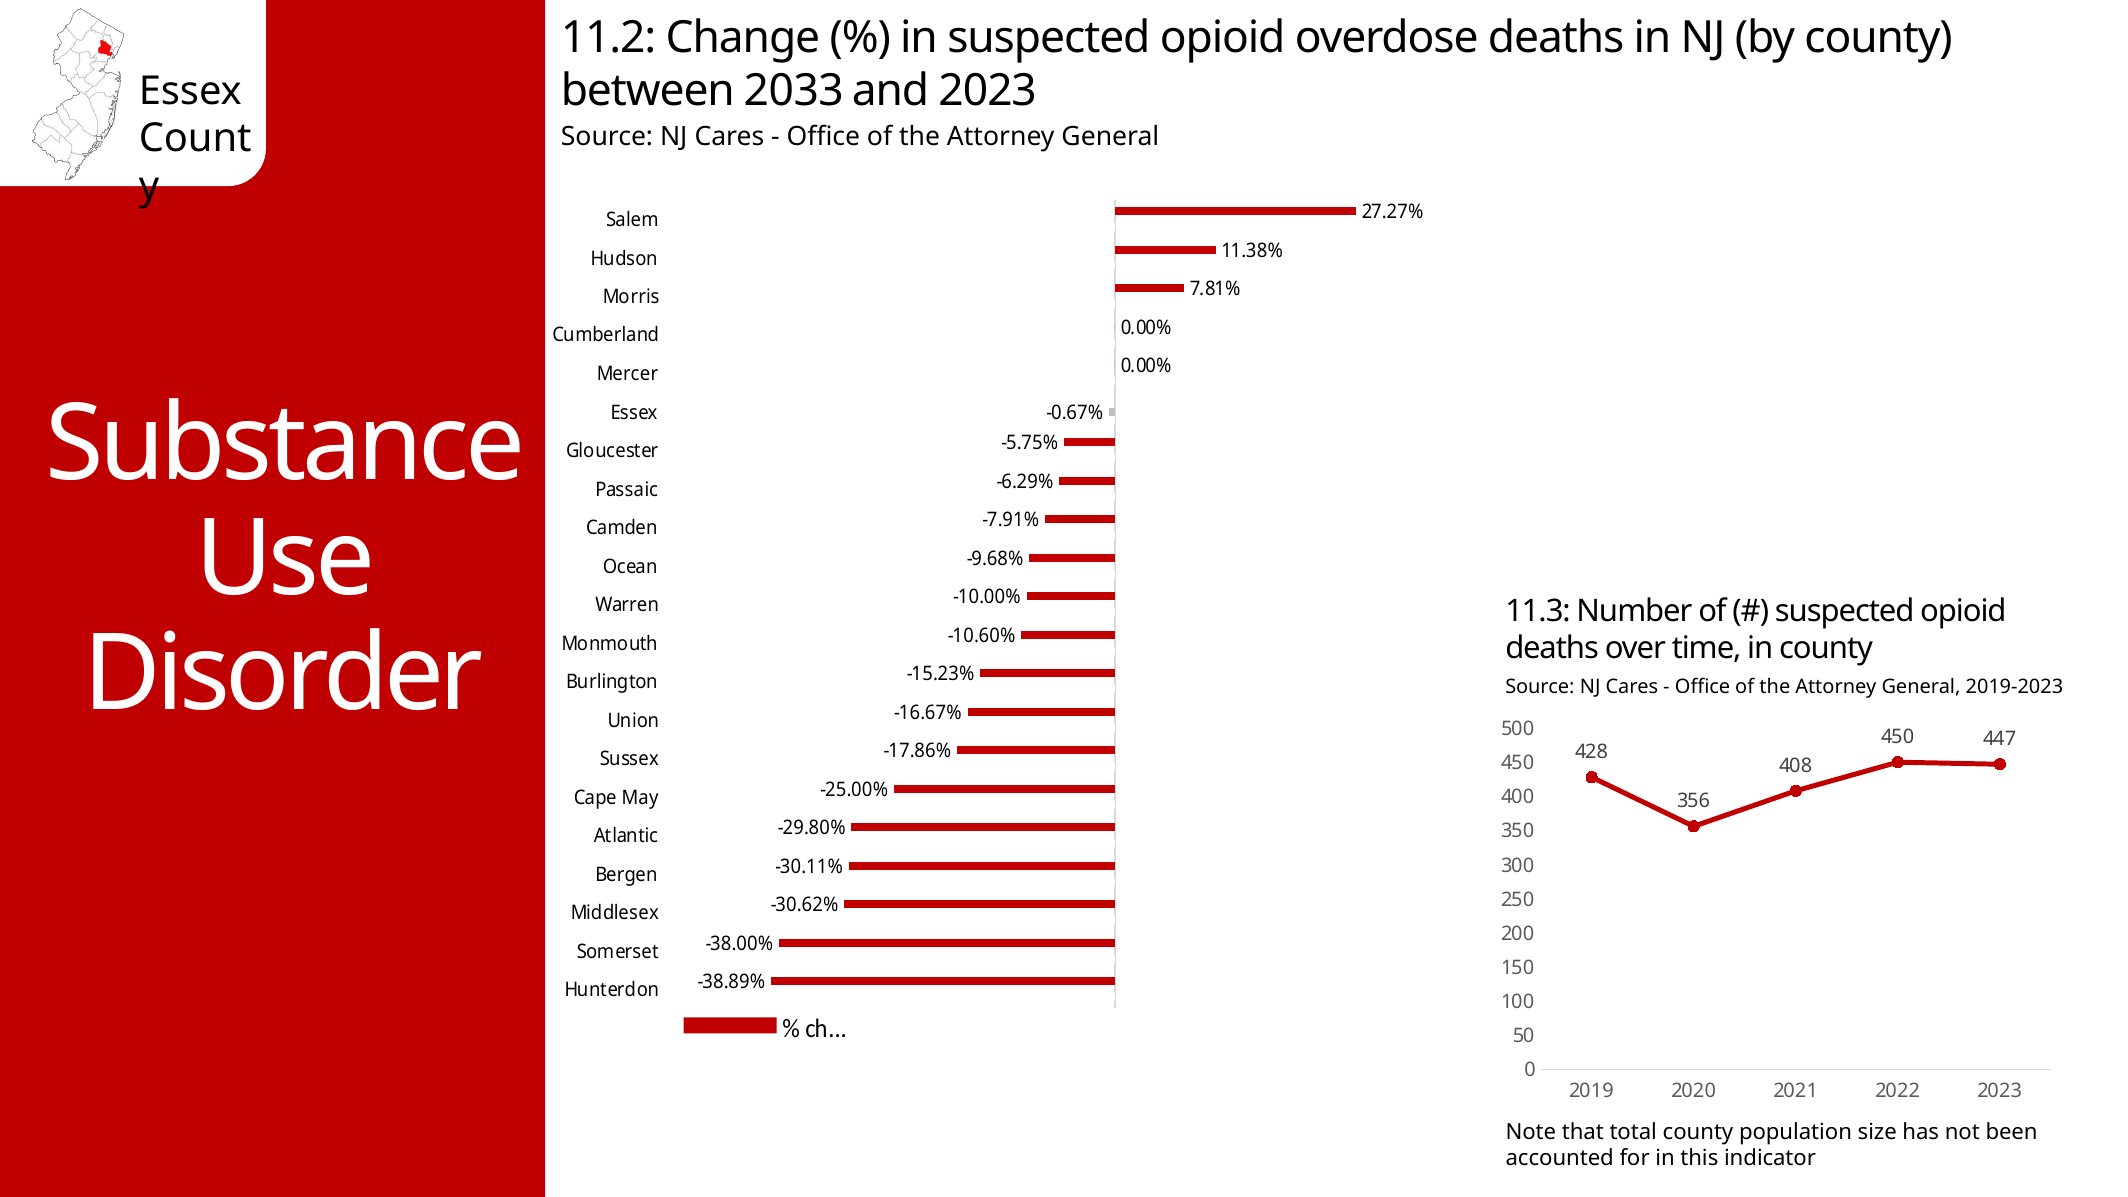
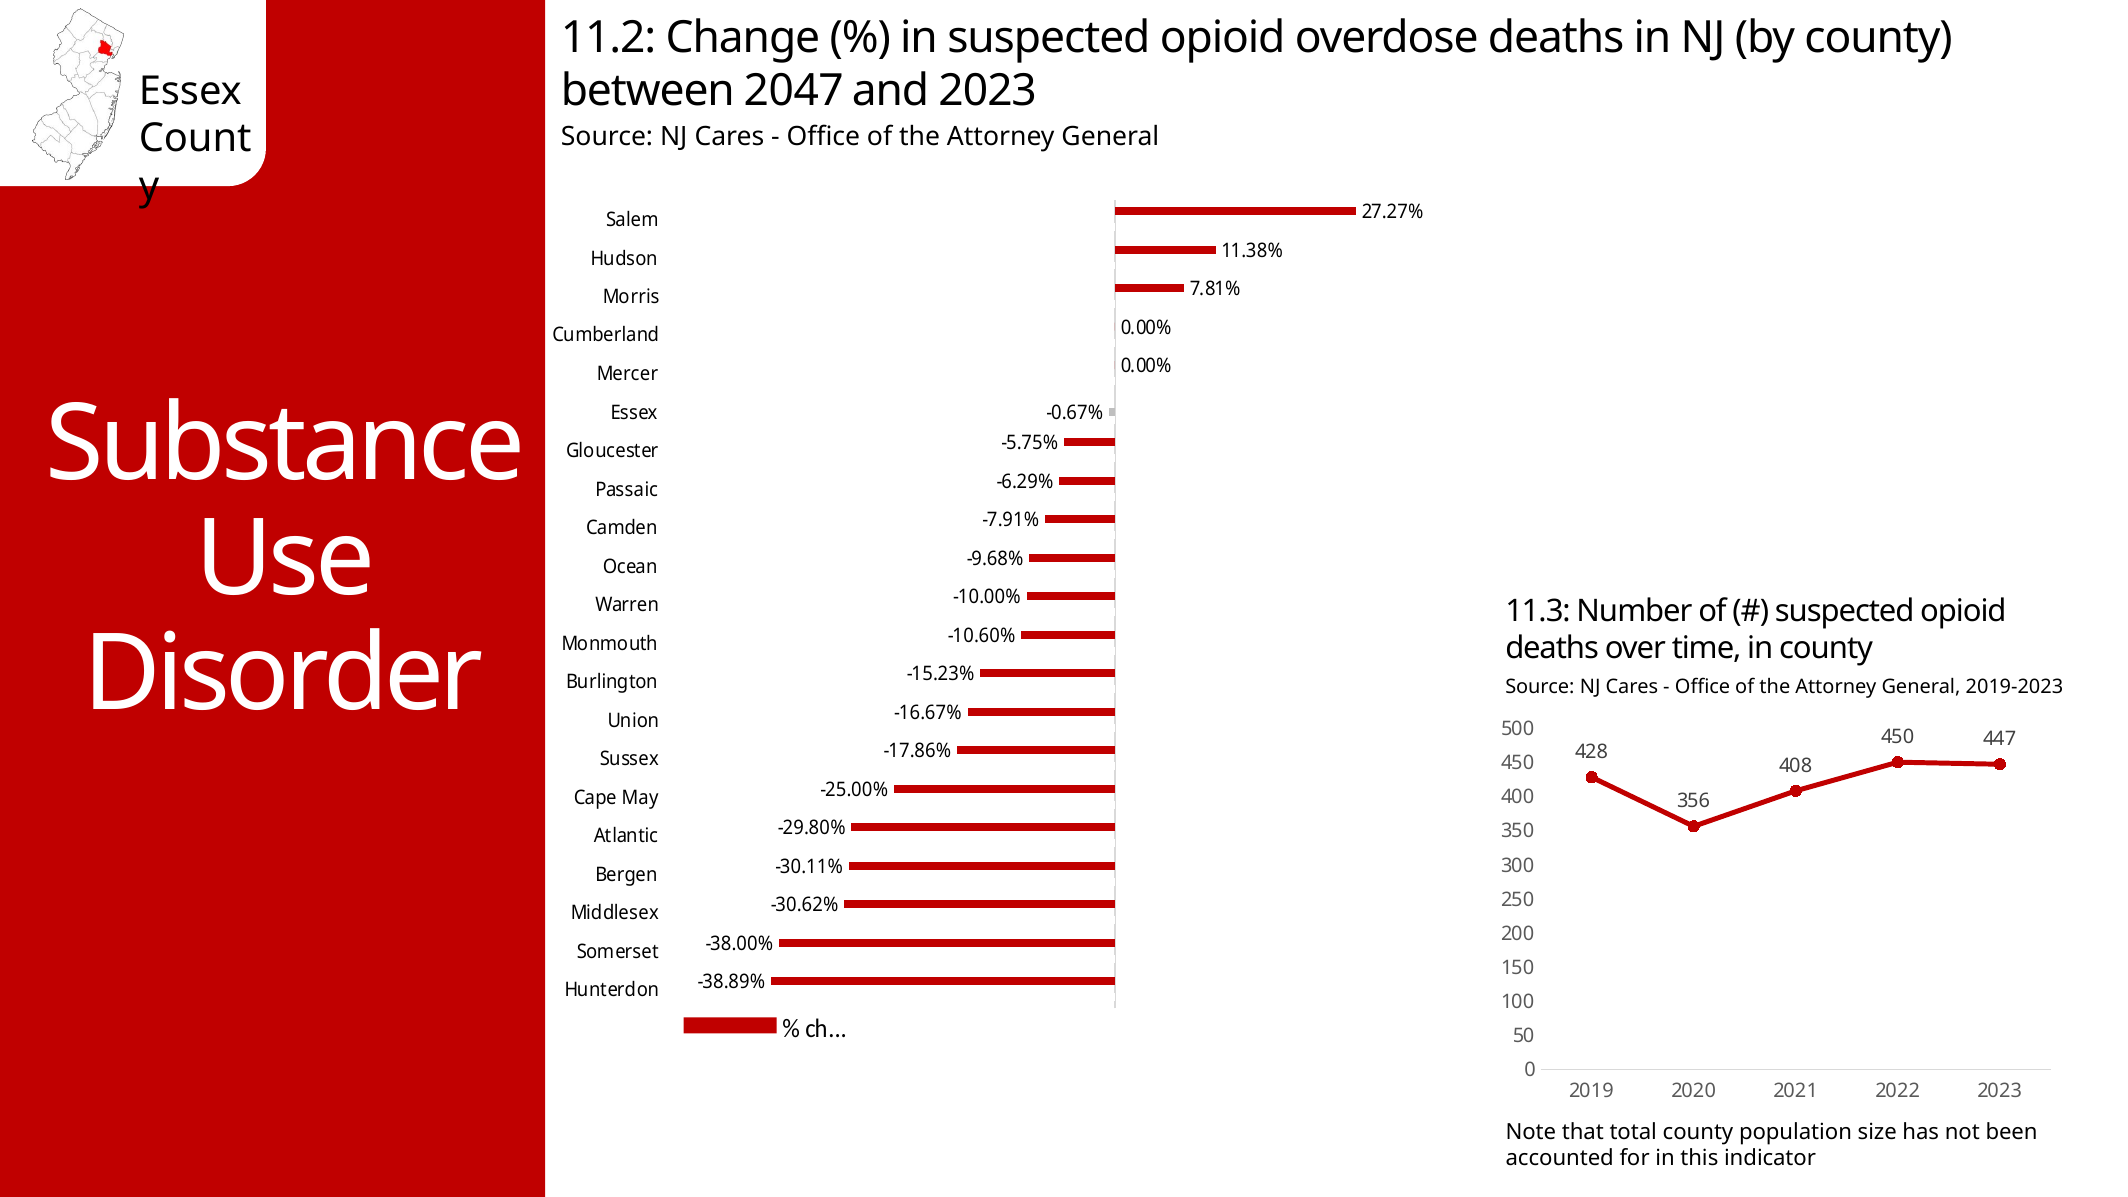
2033: 2033 -> 2047 (794, 91)
